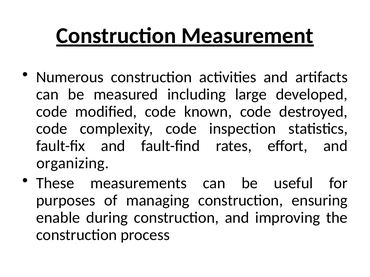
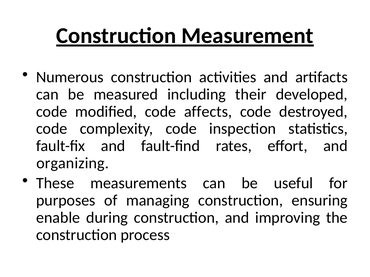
large: large -> their (251, 94)
known: known -> affects (208, 112)
